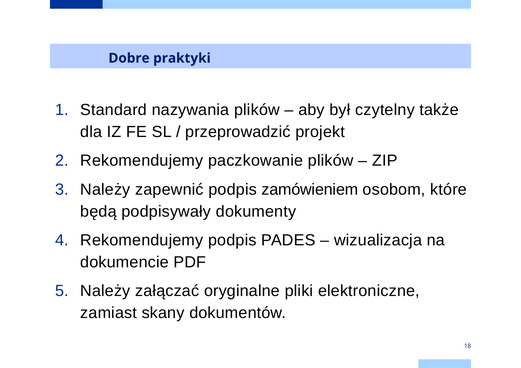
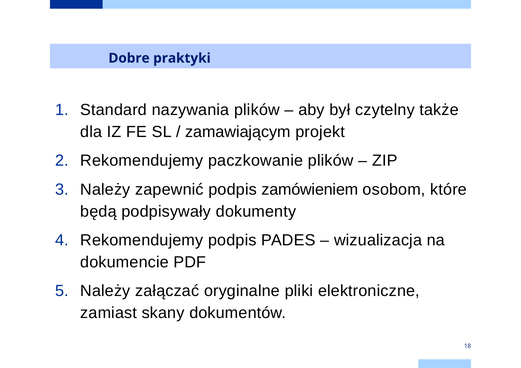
przeprowadzić: przeprowadzić -> zamawiającym (238, 132)
